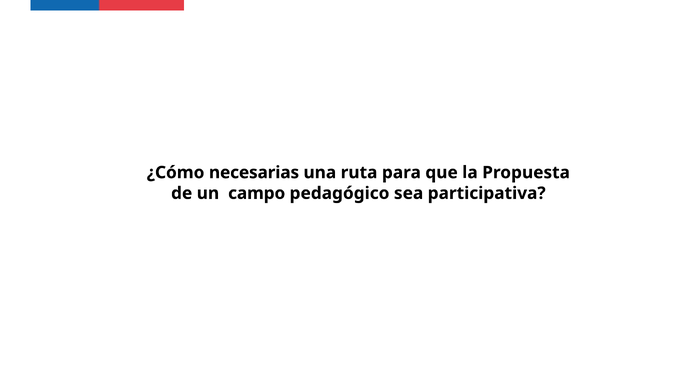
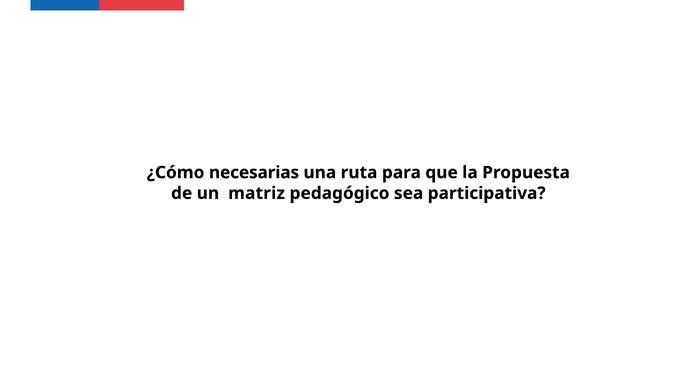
campo: campo -> matriz (257, 193)
